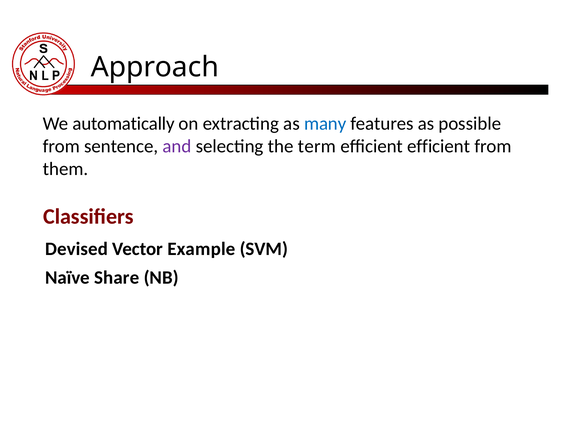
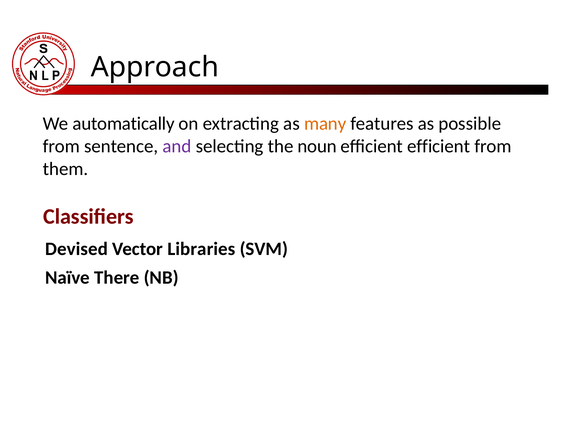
many colour: blue -> orange (325, 124)
term: term -> noun (317, 146)
Example: Example -> Libraries (201, 249)
Share: Share -> There (117, 278)
